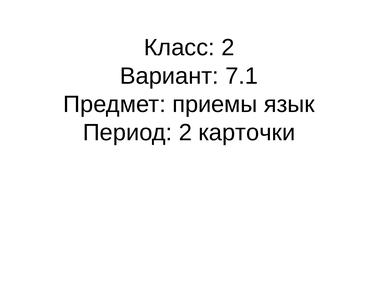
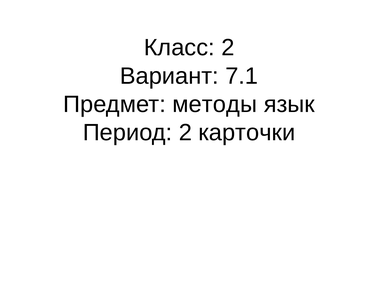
приемы: приемы -> методы (215, 104)
